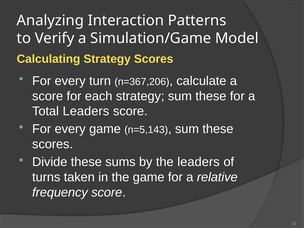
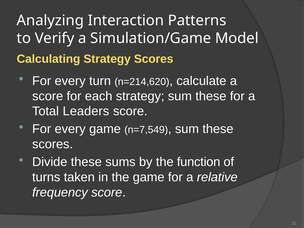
n=367,206: n=367,206 -> n=214,620 (142, 82)
n=5,143: n=5,143 -> n=7,549 (146, 130)
the leaders: leaders -> function (199, 162)
